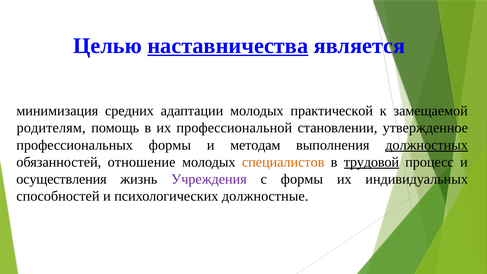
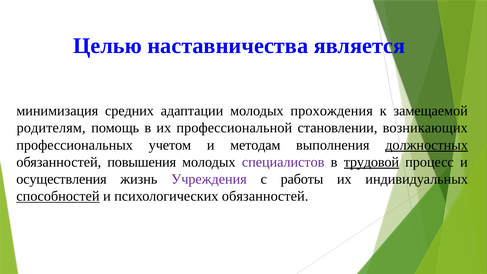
наставничества underline: present -> none (228, 46)
практической: практической -> прохождения (332, 111)
утвержденное: утвержденное -> возникающих (425, 128)
профессиональных формы: формы -> учетом (170, 145)
отношение: отношение -> повышения (142, 162)
специалистов colour: orange -> purple (283, 162)
с формы: формы -> работы (302, 179)
способностей underline: none -> present (58, 196)
психологических должностные: должностные -> обязанностей (265, 196)
